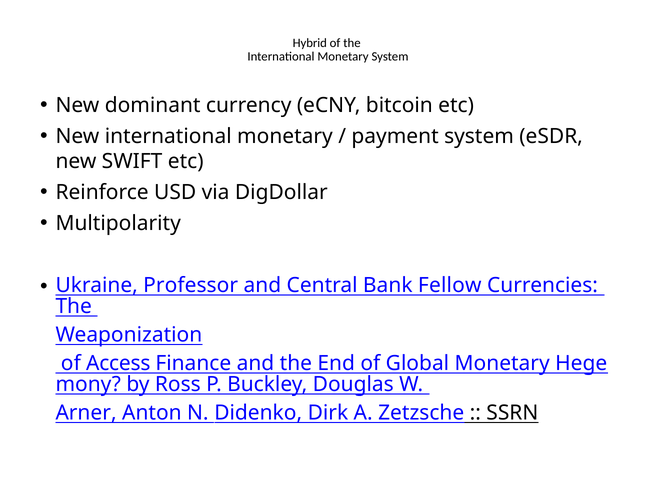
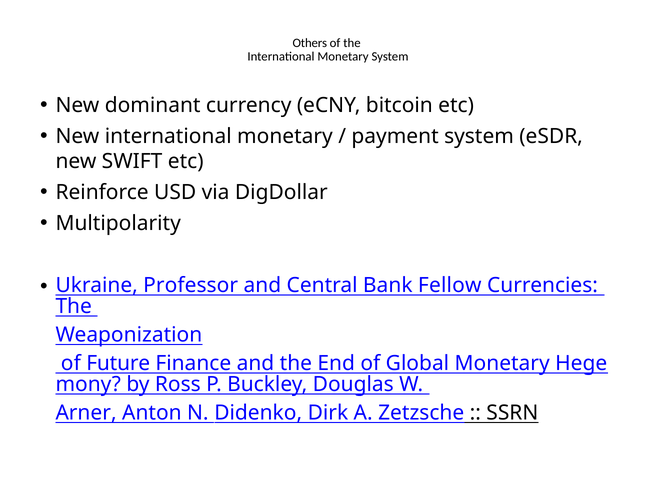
Hybrid: Hybrid -> Others (310, 43)
Access: Access -> Future (118, 363)
